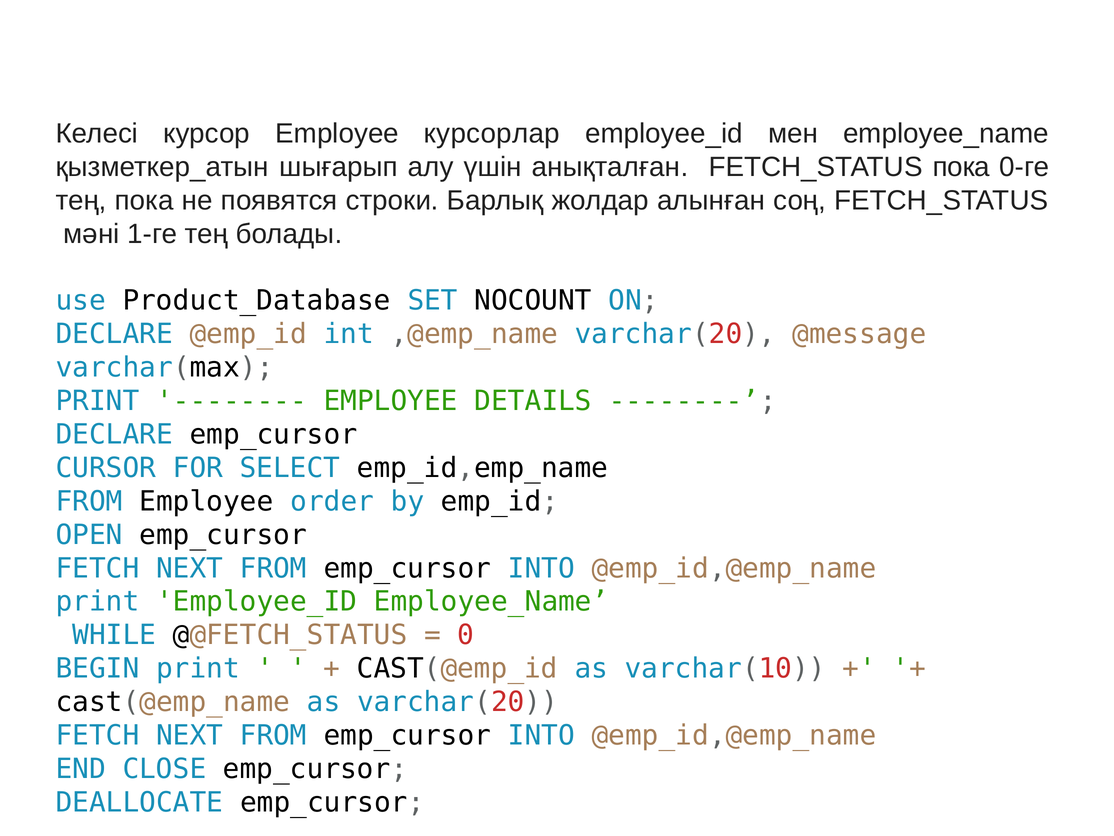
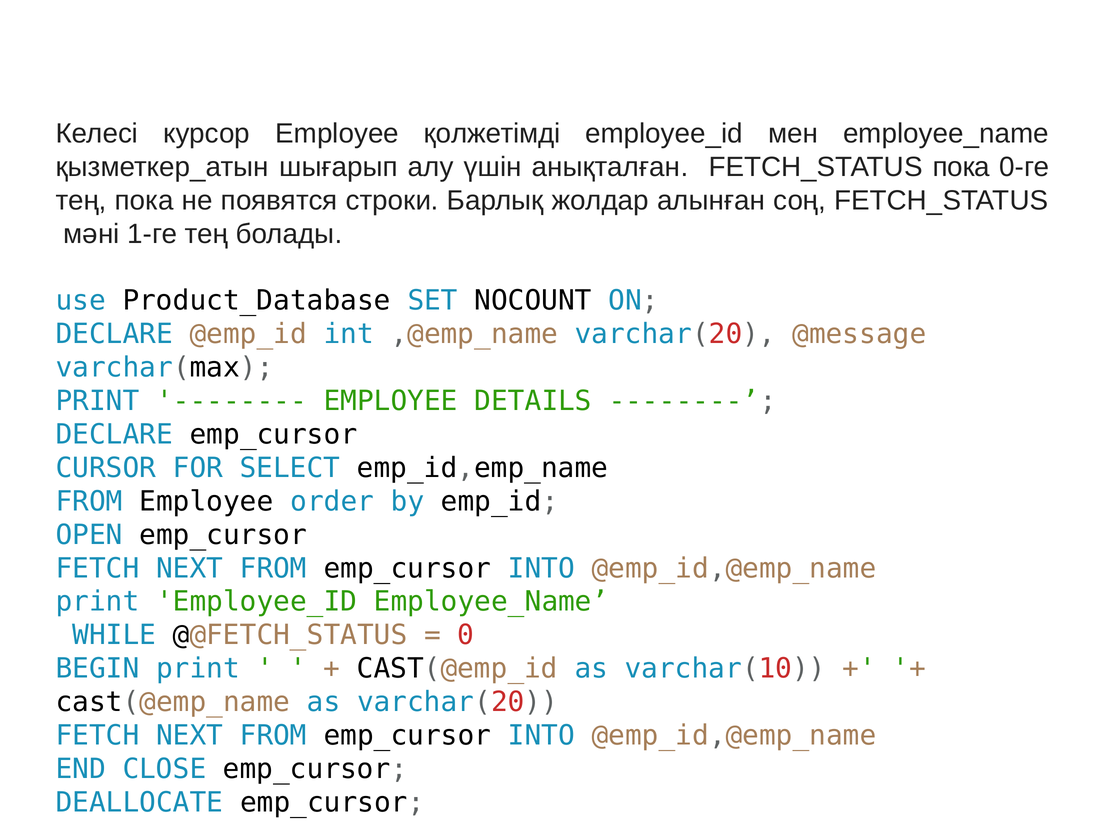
курсорлар: курсорлар -> қолжетімді (492, 134)
